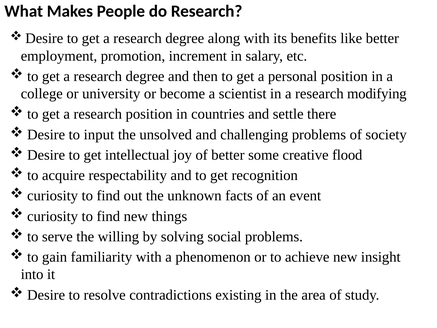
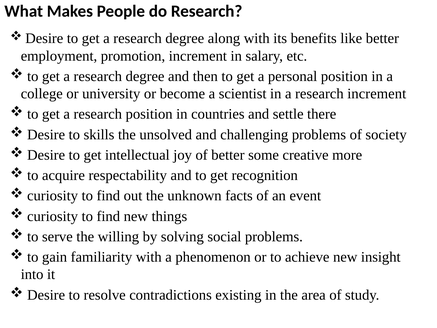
research modifying: modifying -> increment (377, 94)
input: input -> skills (99, 134)
flood: flood -> more (347, 155)
